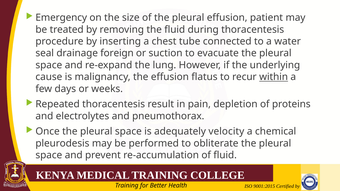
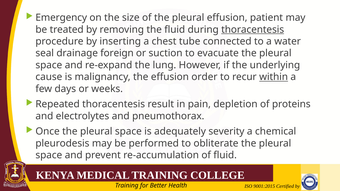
thoracentesis underline: none -> present (253, 30)
flatus: flatus -> order (204, 77)
velocity: velocity -> severity (226, 132)
